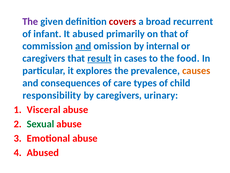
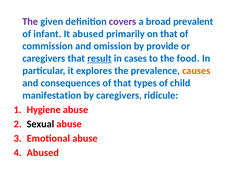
covers colour: red -> purple (123, 21)
recurrent: recurrent -> prevalent (193, 21)
and underline: present -> none (83, 46)
internal: internal -> provide (163, 46)
of care: care -> that (122, 83)
responsibility: responsibility -> manifestation (52, 95)
urinary: urinary -> ridicule (161, 95)
Visceral: Visceral -> Hygiene (44, 109)
Sexual colour: green -> black (40, 124)
